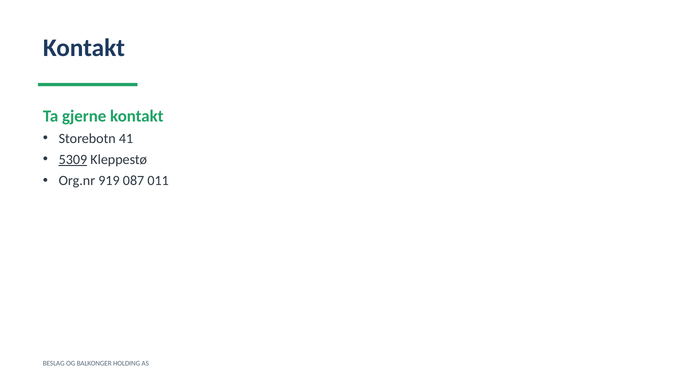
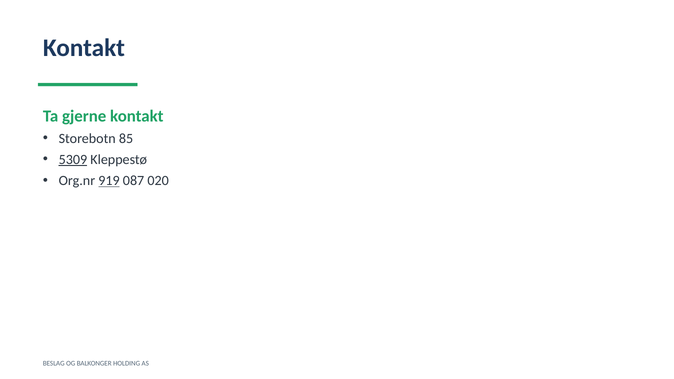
41: 41 -> 85 (126, 139)
919 underline: none -> present (109, 181)
011: 011 -> 020 (158, 181)
